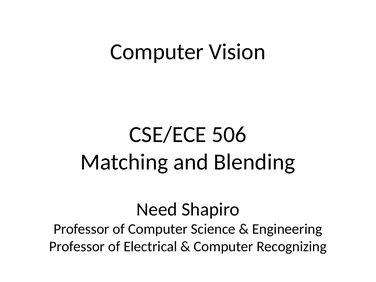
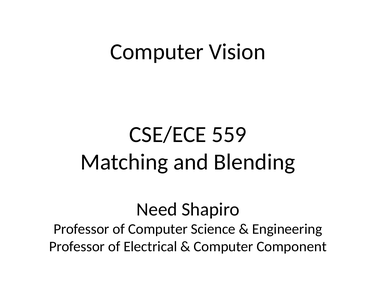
506: 506 -> 559 (229, 134)
Recognizing: Recognizing -> Component (292, 247)
